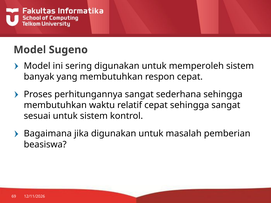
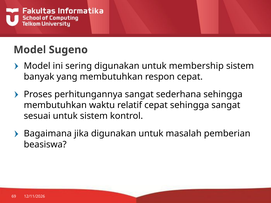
memperoleh: memperoleh -> membership (196, 66)
